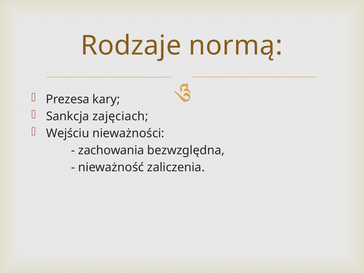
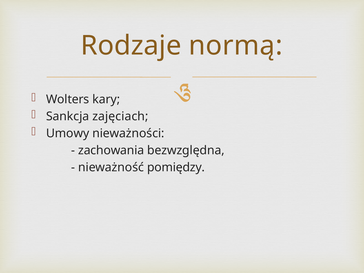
Prezesa: Prezesa -> Wolters (68, 99)
Wejściu: Wejściu -> Umowy (68, 133)
zaliczenia: zaliczenia -> pomiędzy (176, 167)
